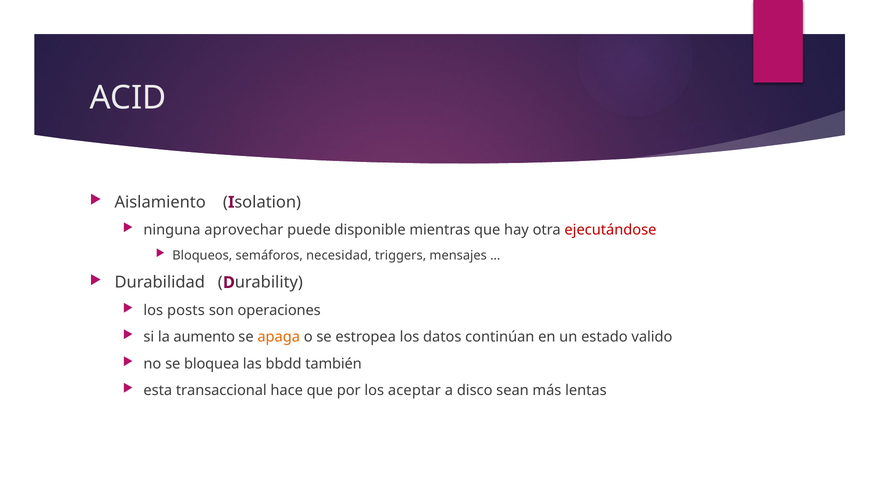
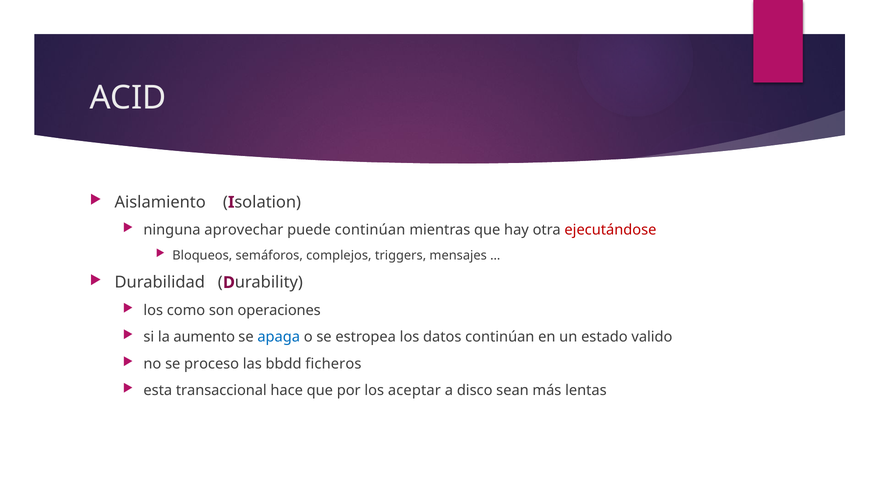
puede disponible: disponible -> continúan (370, 230)
necesidad: necesidad -> complejos (339, 255)
posts: posts -> como (186, 310)
apaga colour: orange -> blue (279, 337)
bloquea: bloquea -> proceso (212, 364)
también: también -> ficheros (333, 364)
